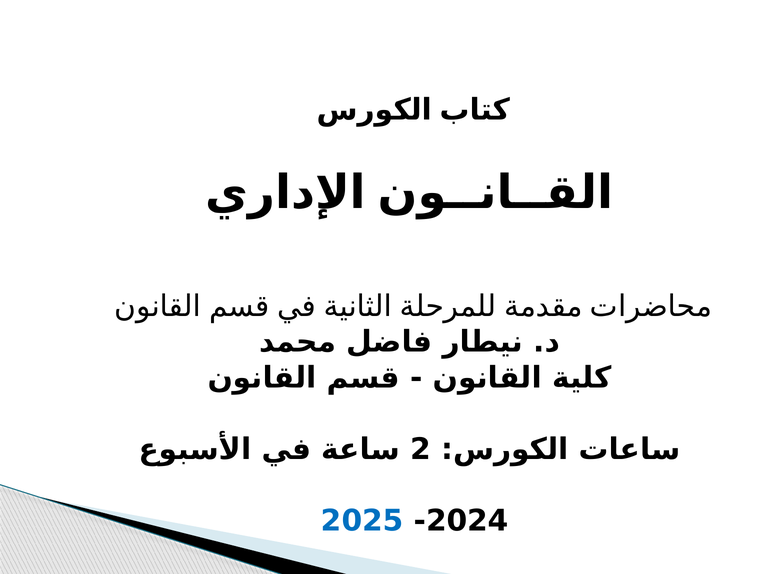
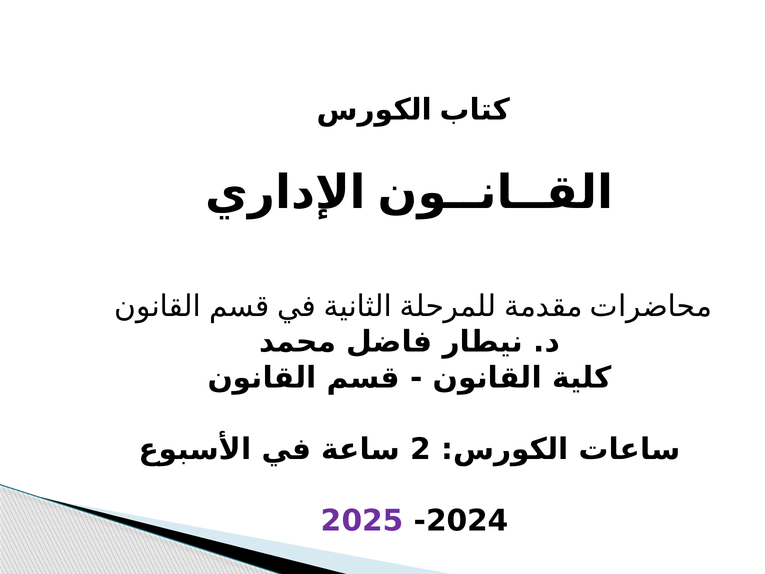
2025 colour: blue -> purple (362, 521)
